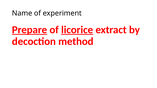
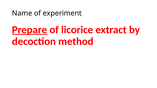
licorice underline: present -> none (77, 30)
